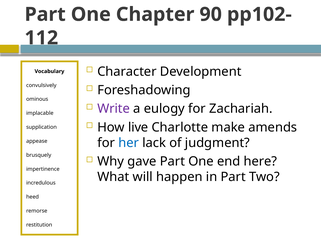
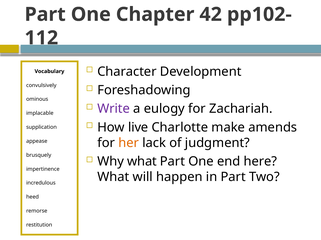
90: 90 -> 42 (211, 14)
her colour: blue -> orange (129, 143)
Why gave: gave -> what (142, 162)
